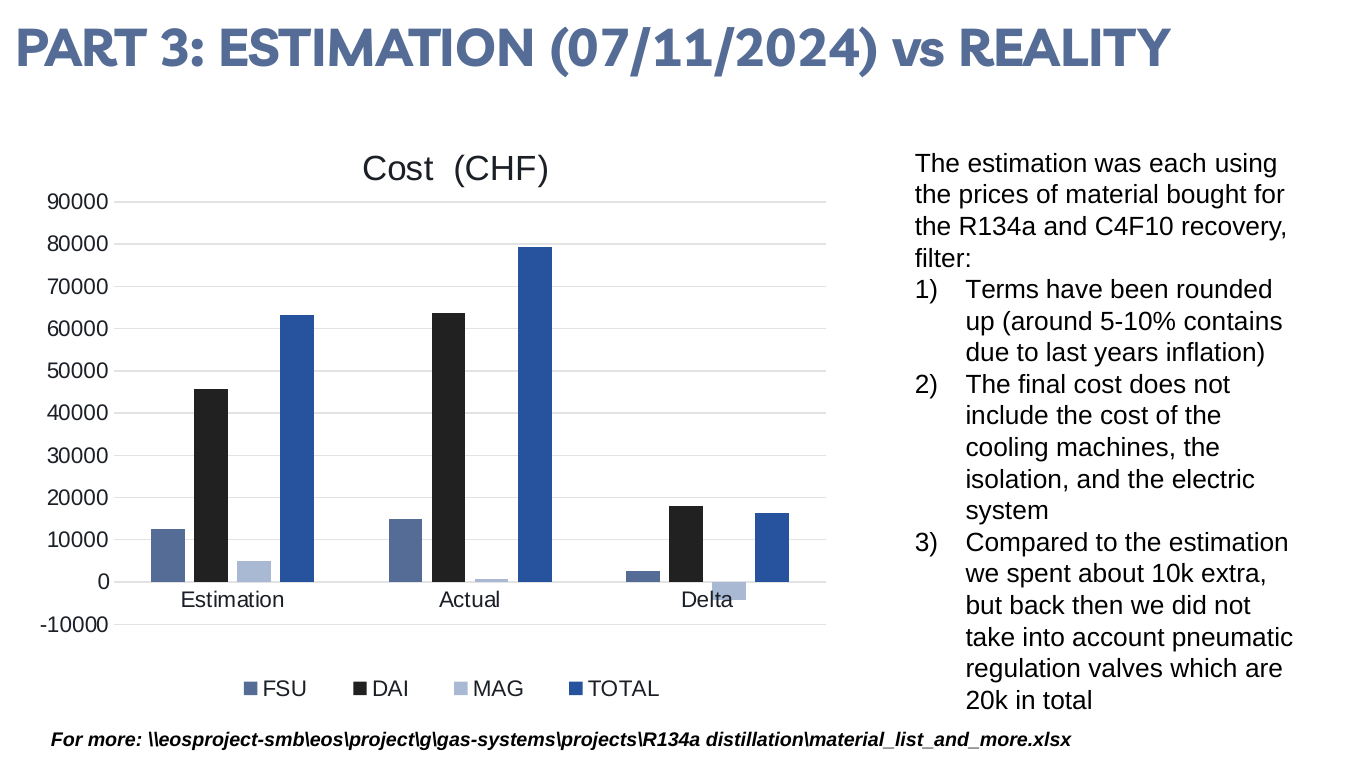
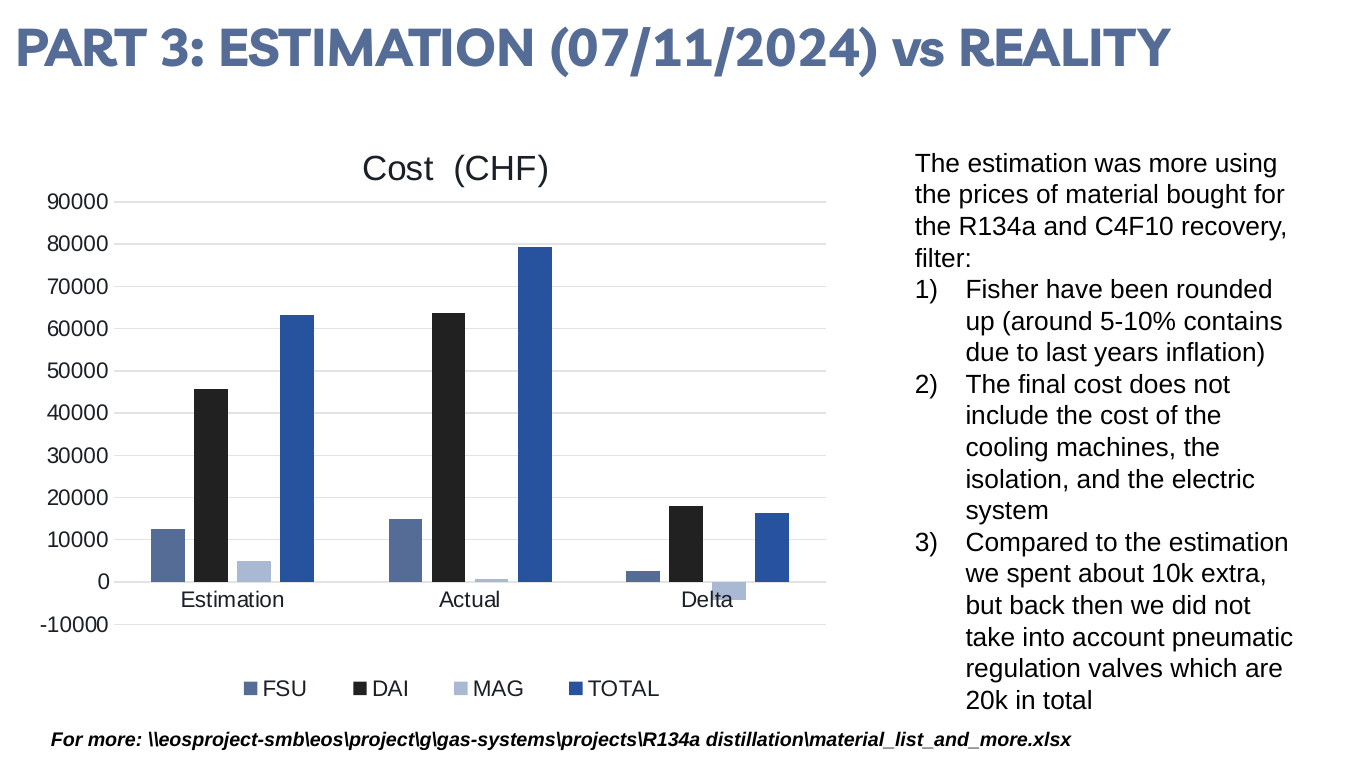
was each: each -> more (1178, 164)
Terms: Terms -> Fisher (1002, 290)
